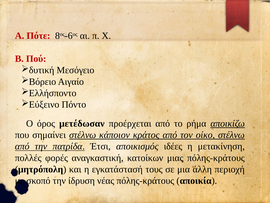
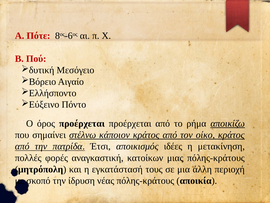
όρος μετέδωσαν: μετέδωσαν -> προέρχεται (82, 123)
οίκο στέλνω: στέλνω -> κράτος (231, 135)
